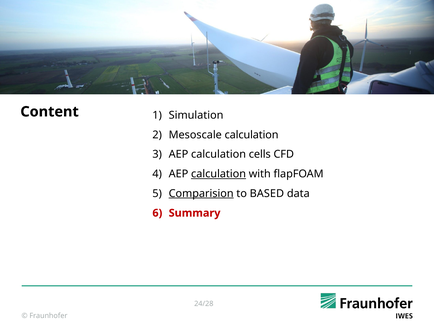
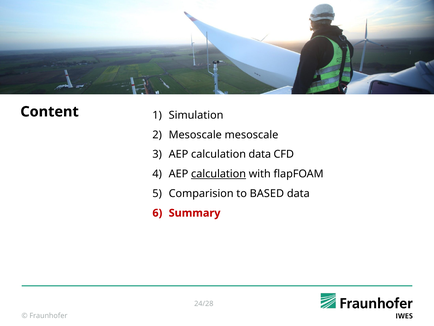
Mesoscale calculation: calculation -> mesoscale (252, 135)
calculation cells: cells -> data (260, 154)
Comparision underline: present -> none (201, 193)
